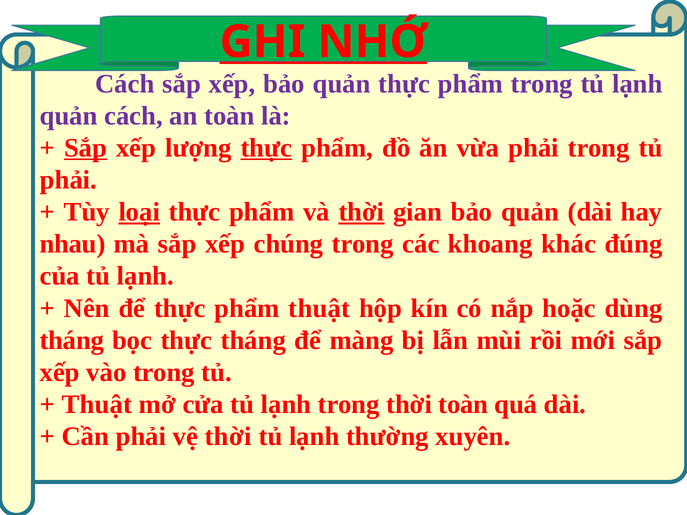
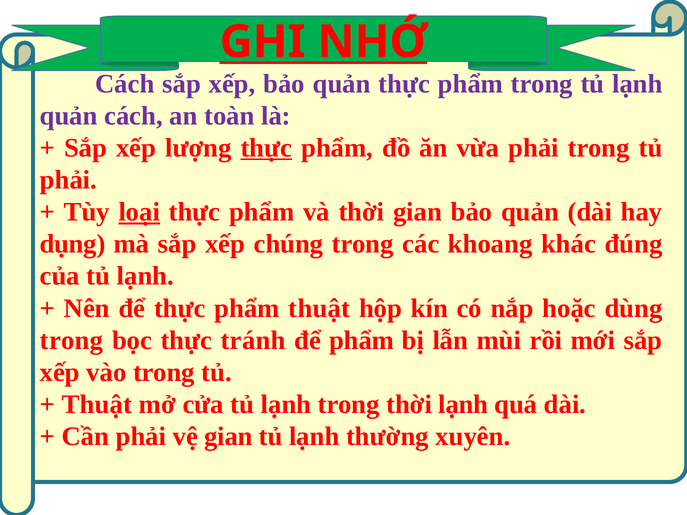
Sắp underline: present -> none (86, 148)
thời underline: present -> none (361, 212)
nhau: nhau -> dụng (73, 244)
tháng: tháng -> trong (72, 340)
thực tháng: tháng -> tránh (253, 340)
để màng: màng -> phẩm (362, 340)
thời toàn: toàn -> lạnh (463, 405)
vệ thời: thời -> gian (228, 437)
